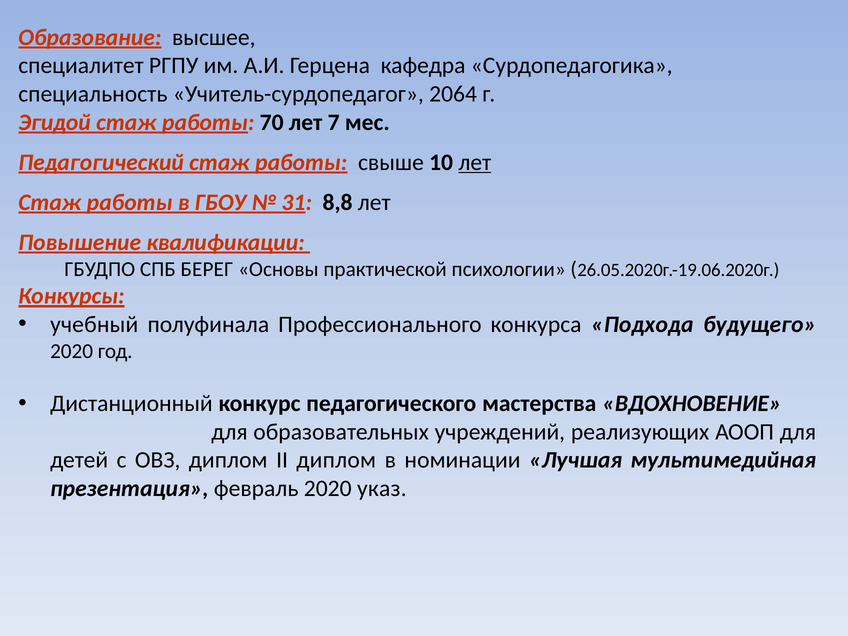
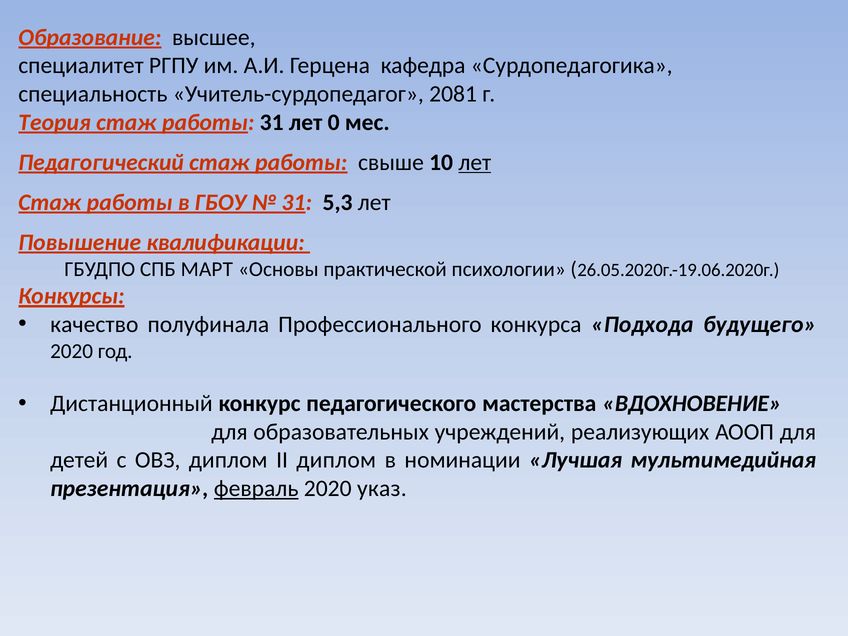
2064: 2064 -> 2081 (453, 94)
Эгидой: Эгидой -> Теория (55, 122)
работы 70: 70 -> 31 (272, 122)
7: 7 -> 0 (334, 122)
8,8: 8,8 -> 5,3 (338, 202)
БЕРЕГ: БЕРЕГ -> МАРТ (207, 269)
учебный: учебный -> качество (94, 324)
февраль underline: none -> present (256, 488)
